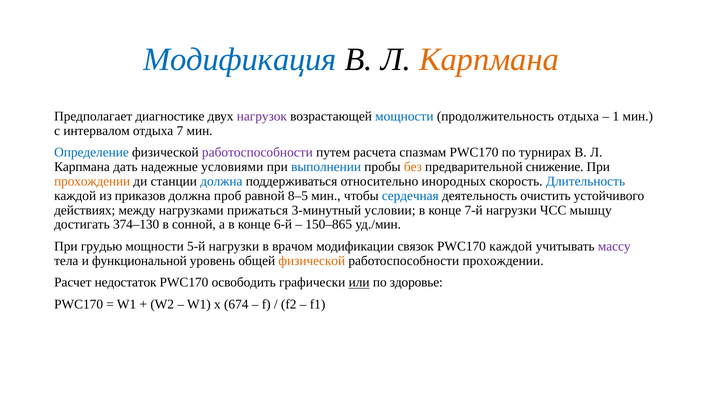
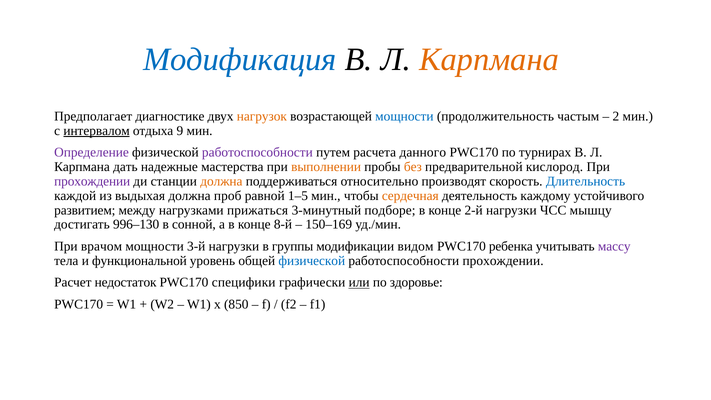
нагрузок colour: purple -> orange (262, 116)
продолжительность отдыха: отдыха -> частым (578, 116)
1: 1 -> 2 (616, 116)
интервалом underline: none -> present (97, 131)
7: 7 -> 9 (180, 131)
Определение colour: blue -> purple (91, 152)
спазмам: спазмам -> данного (423, 152)
условиями: условиями -> мастерства (232, 167)
выполнении colour: blue -> orange (326, 167)
снижение: снижение -> кислород (555, 167)
прохождении colour: orange -> purple (92, 181)
должна colour: blue -> orange (221, 181)
инородных: инородных -> производят (454, 181)
приказов: приказов -> выдыхая (140, 196)
8–5: 8–5 -> 1–5 (298, 196)
сердечная colour: blue -> orange (410, 196)
очистить: очистить -> каждому (545, 196)
действиях: действиях -> развитием (85, 210)
условии: условии -> подборе (390, 210)
7-й: 7-й -> 2-й (474, 210)
374–130: 374–130 -> 996–130 (136, 224)
6-й: 6-й -> 8-й (283, 224)
150–865: 150–865 -> 150–169 (329, 224)
грудью: грудью -> врачом (102, 246)
5-й: 5-й -> 3-й (196, 246)
врачом: врачом -> группы (293, 246)
связок: связок -> видом (416, 246)
PWC170 каждой: каждой -> ребенка (511, 246)
физической colour: orange -> blue (312, 261)
освободить: освободить -> специфики (244, 283)
674: 674 -> 850 (236, 304)
